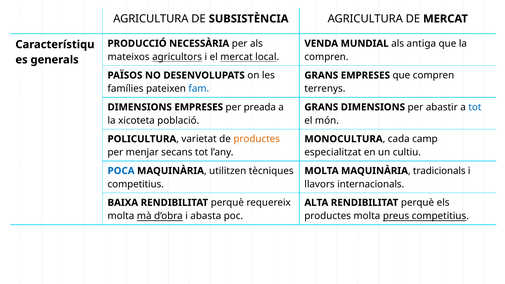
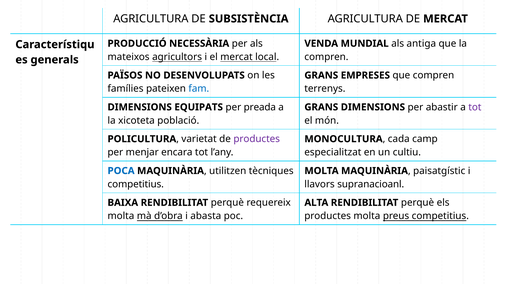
DIMENSIONS EMPRESES: EMPRESES -> EQUIPATS (199, 107)
tot colour: blue -> purple (475, 107)
productes colour: orange -> purple (257, 139)
secans: secans -> encara (177, 152)
tradicionals: tradicionals -> paisatgístic (439, 171)
internacionals: internacionals -> supranacioanl (371, 184)
